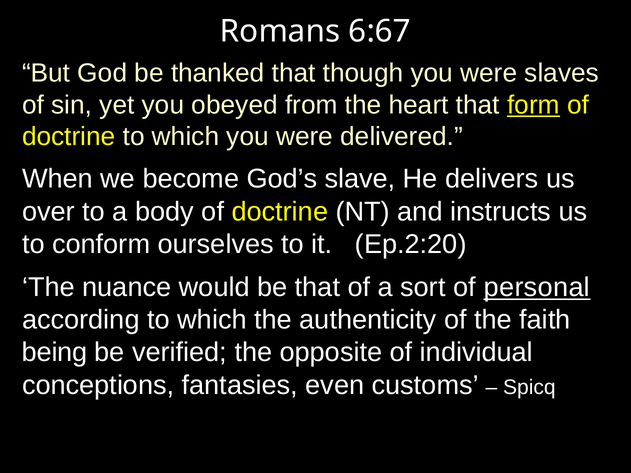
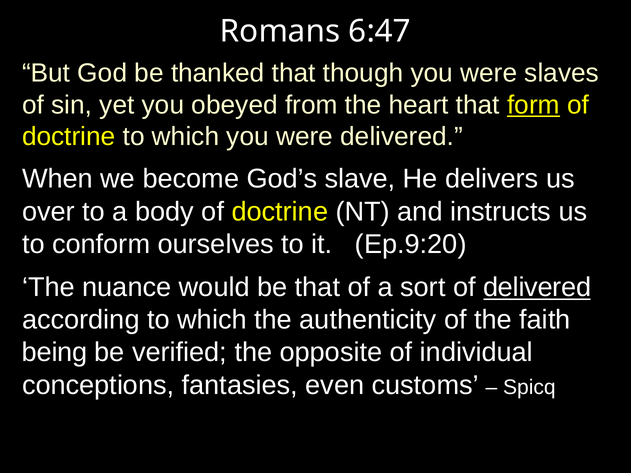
6:67: 6:67 -> 6:47 (380, 31)
Ep.2:20: Ep.2:20 -> Ep.9:20 (411, 244)
of personal: personal -> delivered (537, 287)
